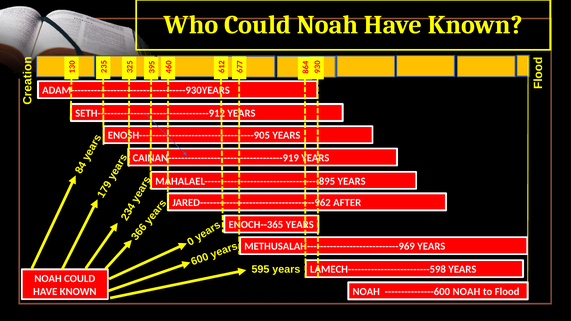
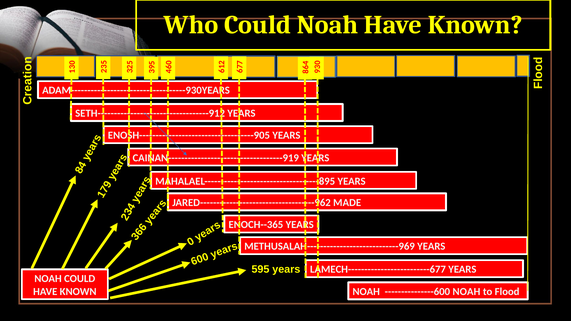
AFTER: AFTER -> MADE (347, 203)
LAMECH-------------------------598: LAMECH-------------------------598 -> LAMECH-------------------------677 (378, 270)
